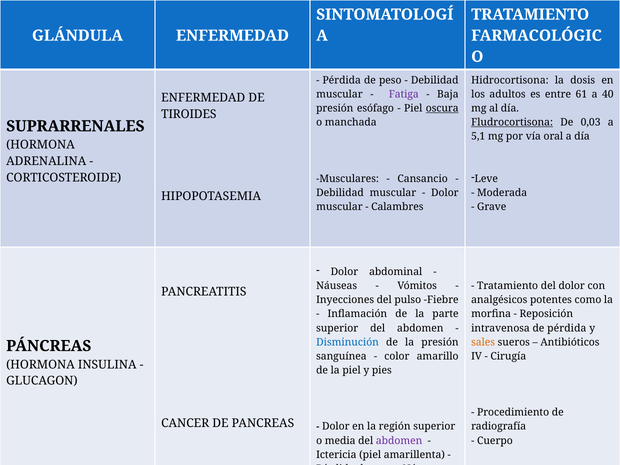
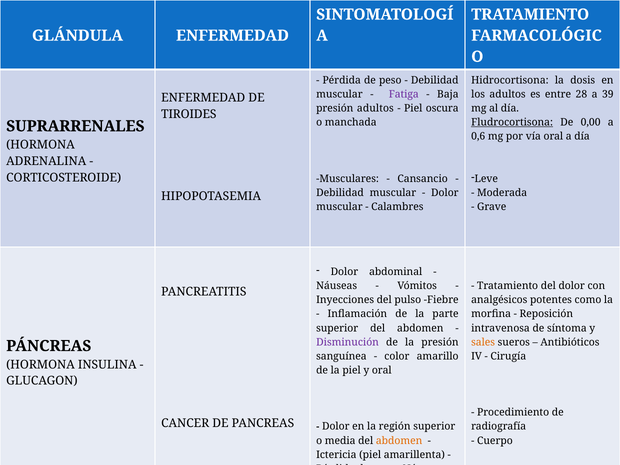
61: 61 -> 28 (581, 94)
40: 40 -> 39 (608, 94)
presión esófago: esófago -> adultos (375, 108)
oscura underline: present -> none (442, 108)
0,03: 0,03 -> 0,00 (591, 122)
5,1: 5,1 -> 0,6 (478, 136)
de pérdida: pérdida -> síntoma (567, 328)
Disminución colour: blue -> purple (348, 342)
y pies: pies -> oral (382, 370)
abdomen colour: purple -> orange (399, 441)
